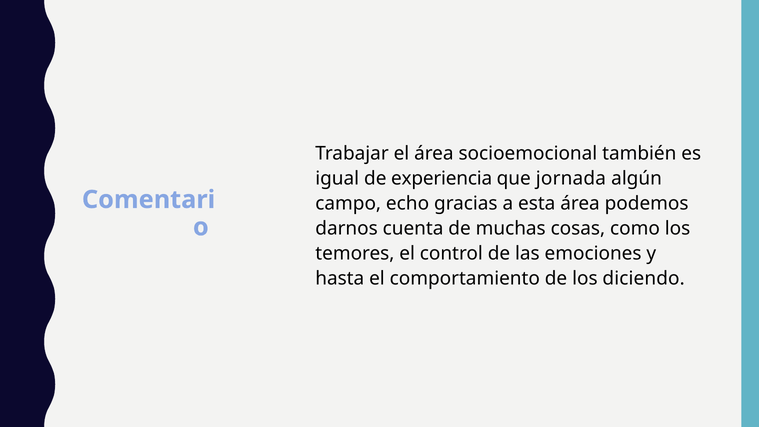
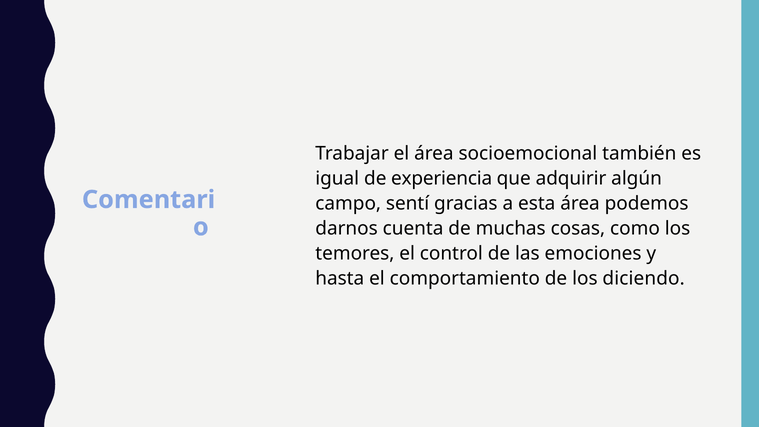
jornada: jornada -> adquirir (571, 178)
echo: echo -> sentí (408, 203)
